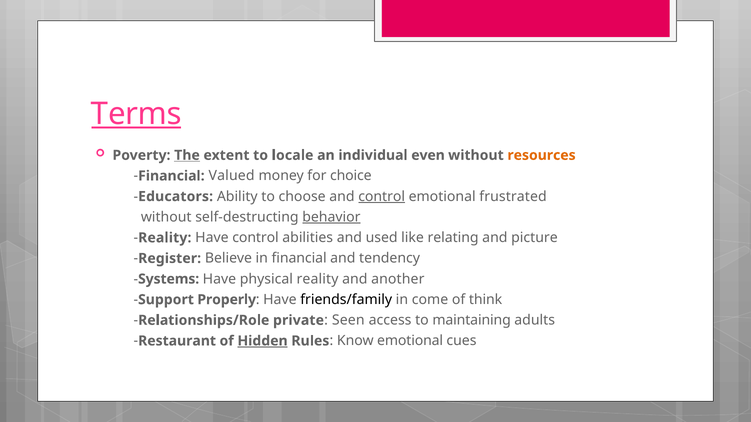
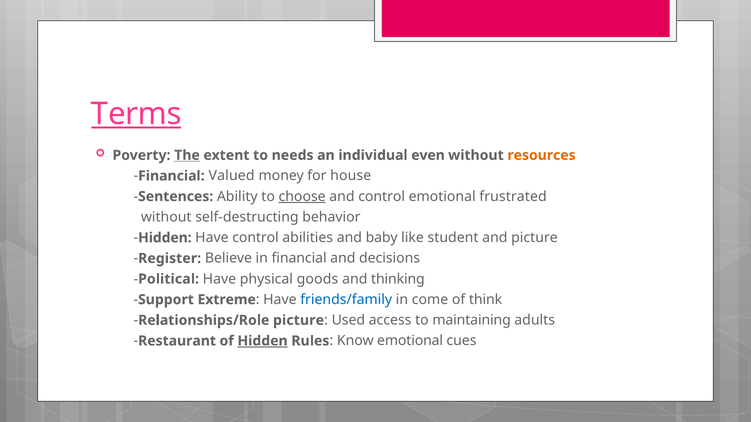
locale: locale -> needs (293, 155)
choice: choice -> house (351, 176)
Educators: Educators -> Sentences (176, 197)
choose underline: none -> present (302, 197)
control underline: present -> none (382, 197)
behavior underline: present -> none (331, 217)
Reality: Reality -> Hidden (165, 238)
used: used -> baby (382, 238)
relating: relating -> student (453, 238)
tendency: tendency -> decisions (390, 259)
Systems: Systems -> Political (169, 279)
physical reality: reality -> goods (317, 279)
another: another -> thinking (398, 279)
Properly: Properly -> Extreme (227, 300)
friends/family colour: black -> blue (346, 300)
Relationships/Role private: private -> picture (299, 321)
Seen: Seen -> Used (348, 321)
